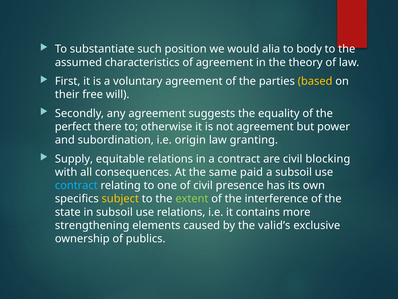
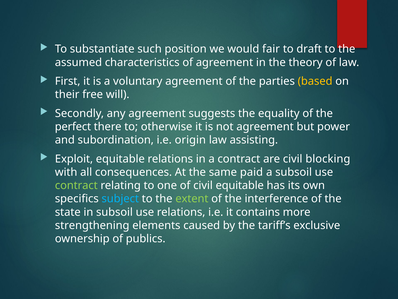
alia: alia -> fair (271, 49)
body: body -> draft (309, 49)
granting: granting -> assisting (254, 140)
Supply: Supply -> Exploit (74, 159)
contract colour: light blue -> light green (76, 185)
civil presence: presence -> equitable (240, 185)
subject colour: yellow -> light blue (120, 198)
valid’s: valid’s -> tariff’s (274, 225)
